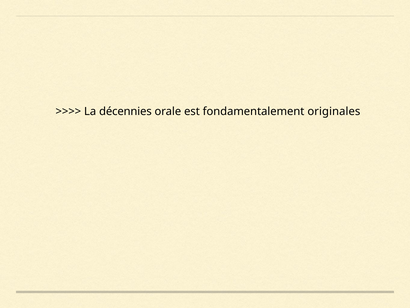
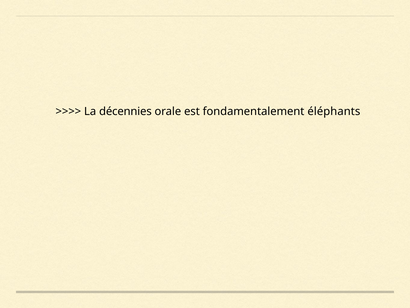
originales: originales -> éléphants (334, 111)
